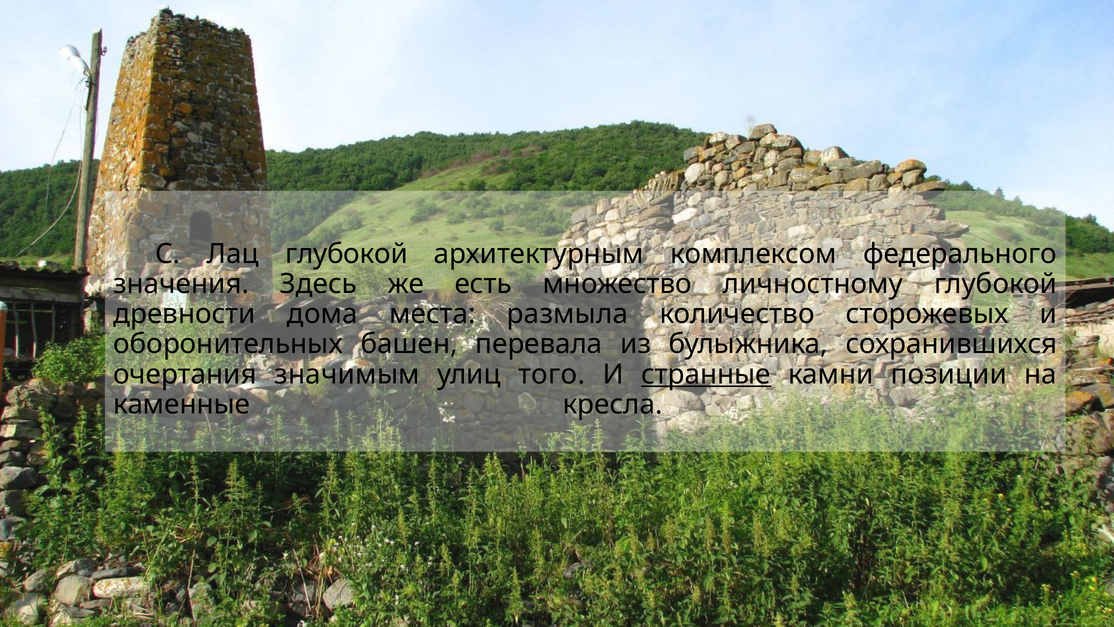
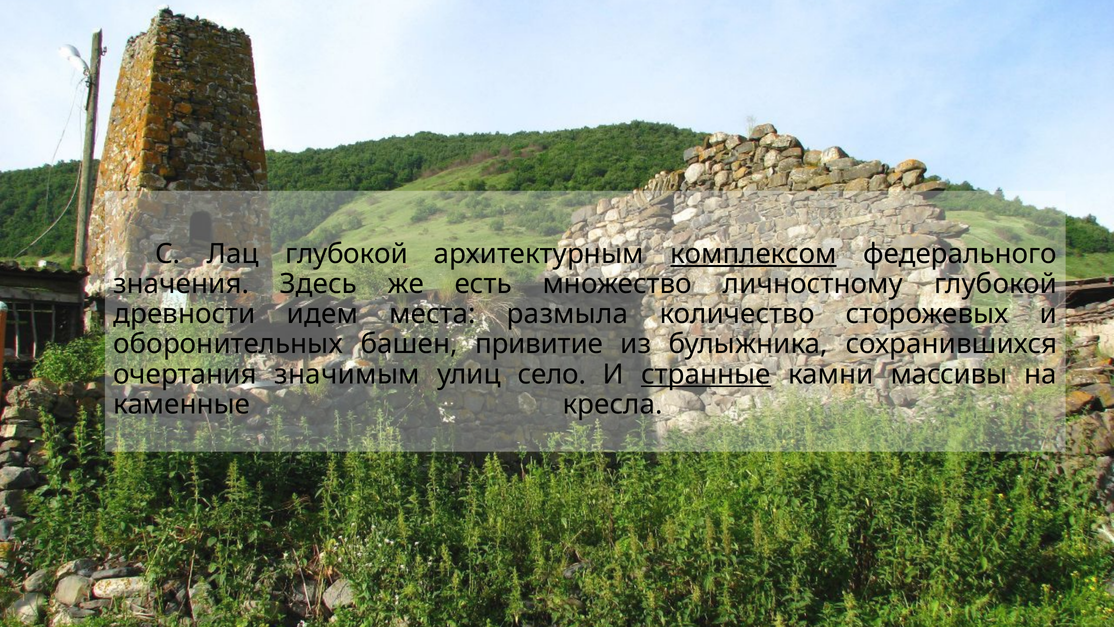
комплексом underline: none -> present (754, 254)
дома: дома -> идем (322, 314)
перевала: перевала -> привитие (539, 344)
того: того -> село (552, 374)
позиции: позиции -> массивы (949, 374)
